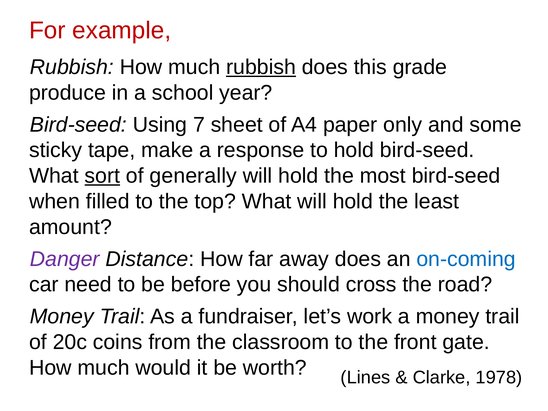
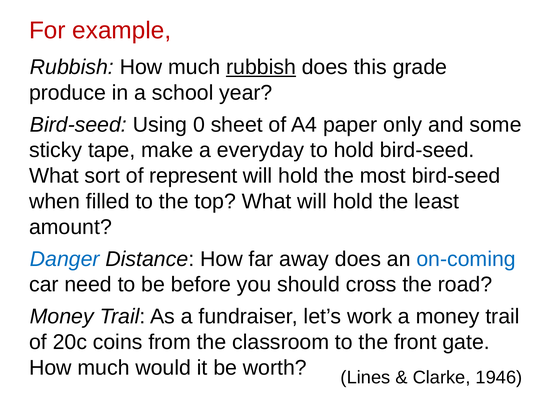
7: 7 -> 0 (199, 125)
response: response -> everyday (261, 150)
sort underline: present -> none (102, 176)
generally: generally -> represent (193, 176)
Danger colour: purple -> blue (65, 259)
1978: 1978 -> 1946 (499, 377)
